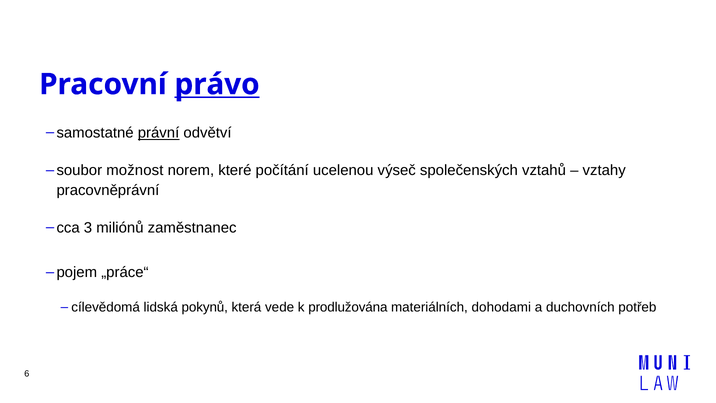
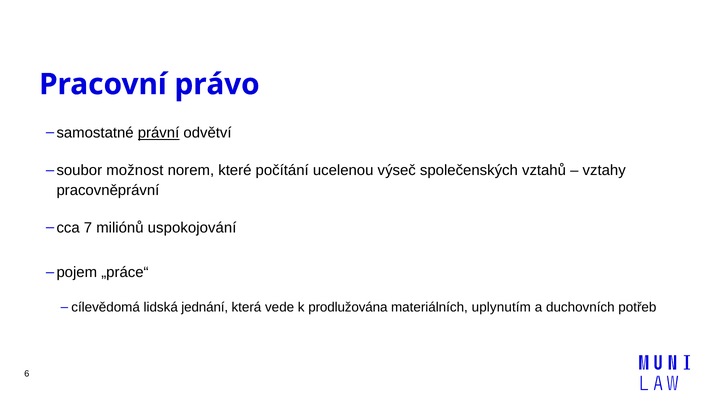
právo underline: present -> none (217, 84)
3: 3 -> 7 (88, 228)
zaměstnanec: zaměstnanec -> uspokojování (192, 228)
pokynů: pokynů -> jednání (205, 307)
dohodami: dohodami -> uplynutím (501, 307)
